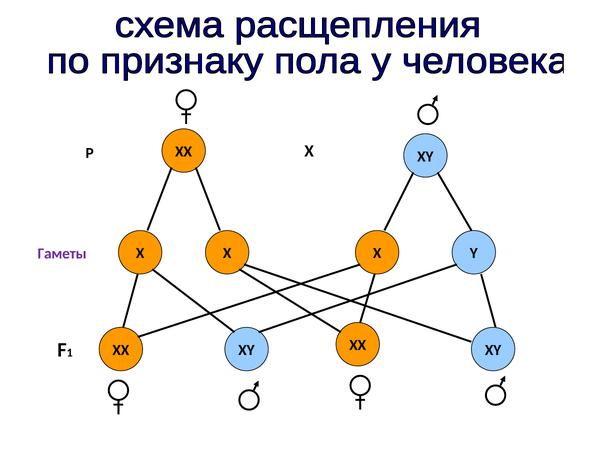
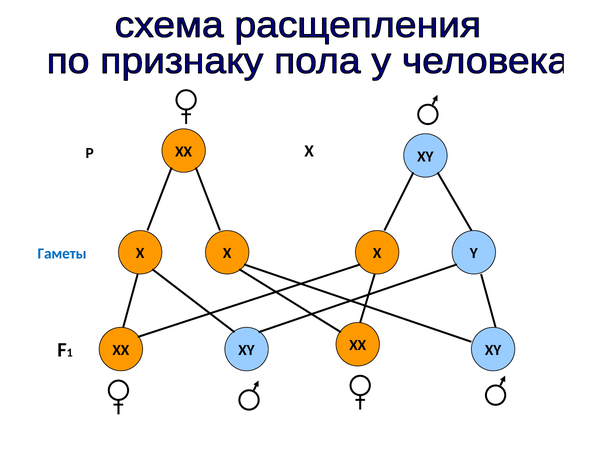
Гаметы colour: purple -> blue (62, 253)
